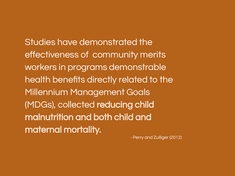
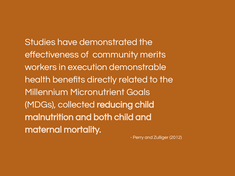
programs: programs -> execution (88, 67)
Management: Management -> Micronutrient (97, 92)
